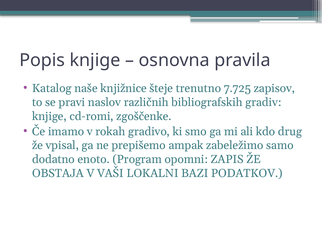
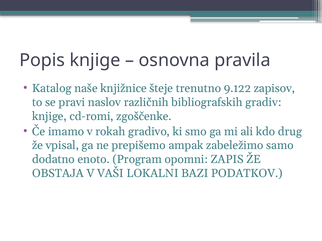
7.725: 7.725 -> 9.122 (237, 89)
